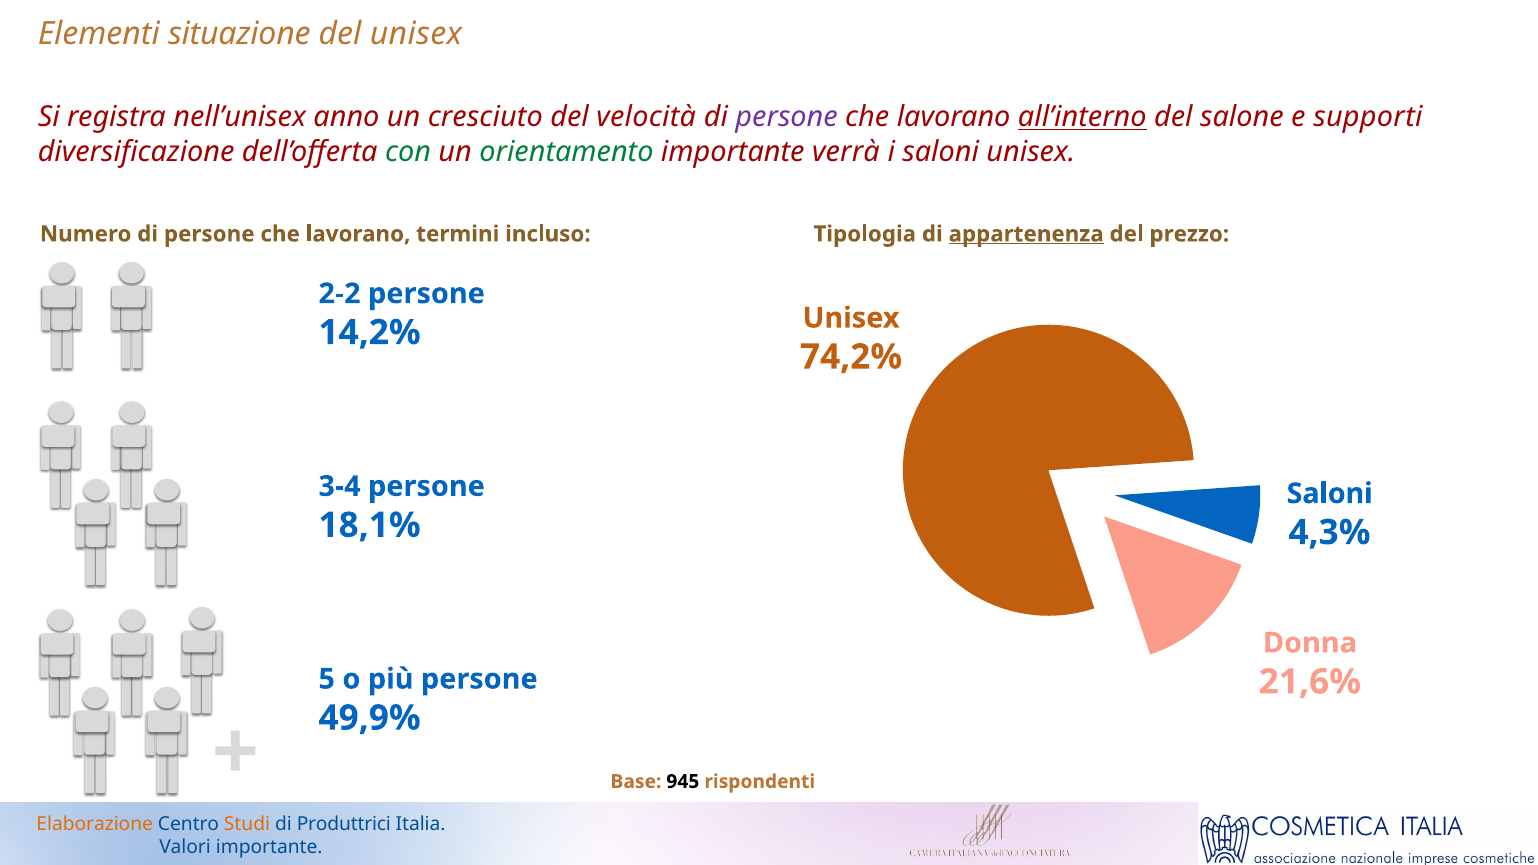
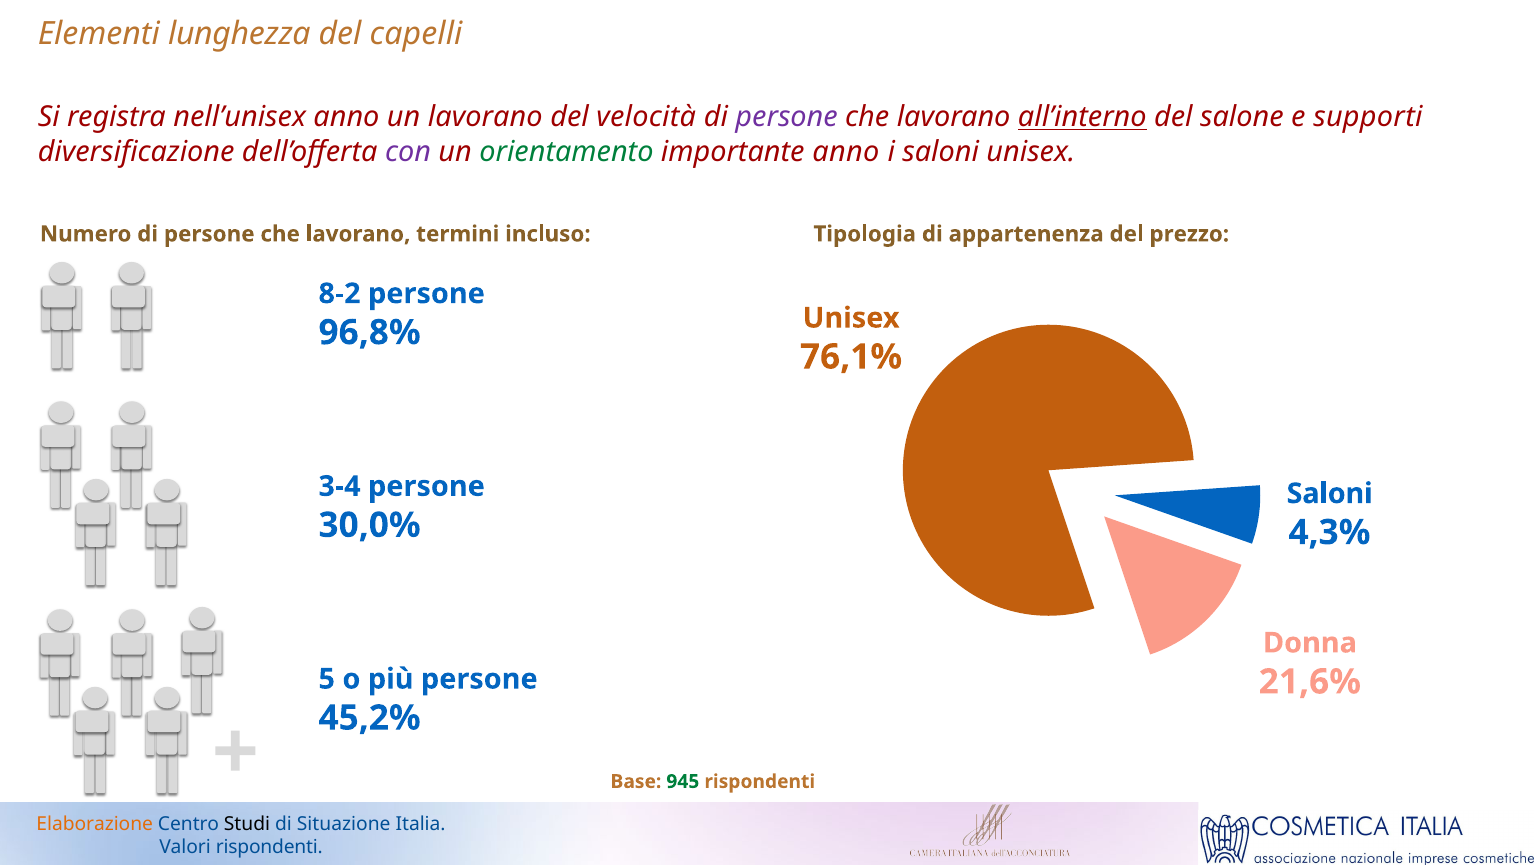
situazione: situazione -> lunghezza (239, 34)
del unisex: unisex -> capelli (416, 34)
un cresciuto: cresciuto -> lavorano (485, 117)
con colour: green -> purple (408, 152)
importante verrà: verrà -> anno (846, 152)
appartenenza underline: present -> none (1026, 234)
2-2: 2-2 -> 8-2 (340, 294)
14,2%: 14,2% -> 96,8% (370, 333)
74,2%: 74,2% -> 76,1% (851, 357)
18,1%: 18,1% -> 30,0% (370, 525)
49,9%: 49,9% -> 45,2% (370, 718)
945 colour: black -> green (683, 782)
Studi colour: orange -> black (247, 824)
Produttrici: Produttrici -> Situazione (344, 824)
Valori importante: importante -> rispondenti (269, 848)
